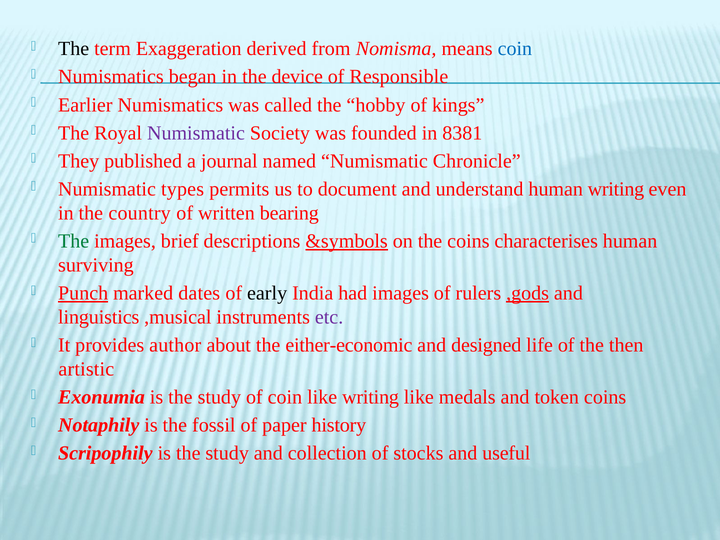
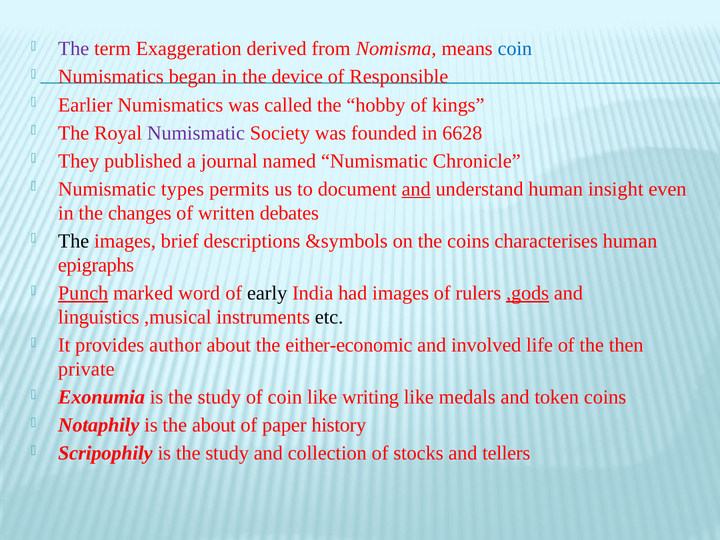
The colour: black -> purple (74, 49)
8381: 8381 -> 6628 (462, 133)
and underline: none -> present (416, 189)
human writing: writing -> insight (616, 189)
country: country -> changes (140, 213)
bearing: bearing -> debates (289, 213)
The colour: green -> black (74, 241)
&symbols underline: present -> none (347, 241)
surviving: surviving -> epigraphs (96, 265)
dates: dates -> word (199, 293)
etc colour: purple -> black (329, 317)
designed: designed -> involved (486, 345)
artistic: artistic -> private (86, 369)
the fossil: fossil -> about (214, 425)
useful: useful -> tellers (506, 453)
